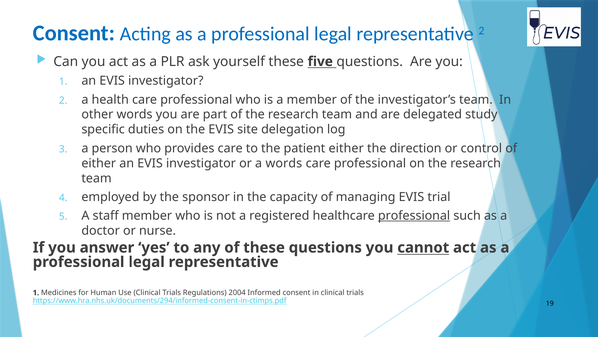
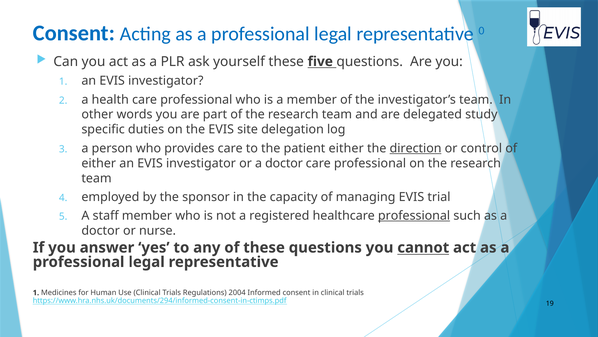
representative 2: 2 -> 0 (481, 31)
direction underline: none -> present (416, 148)
or a words: words -> doctor (284, 163)
